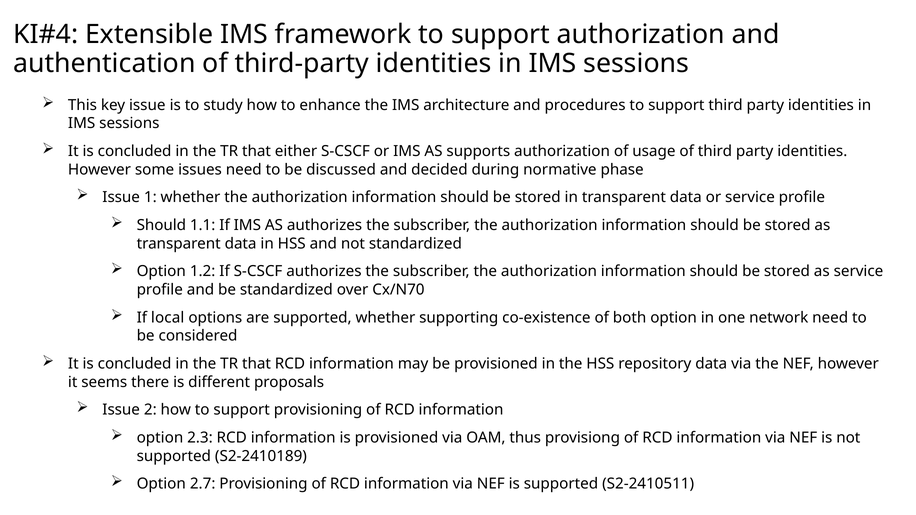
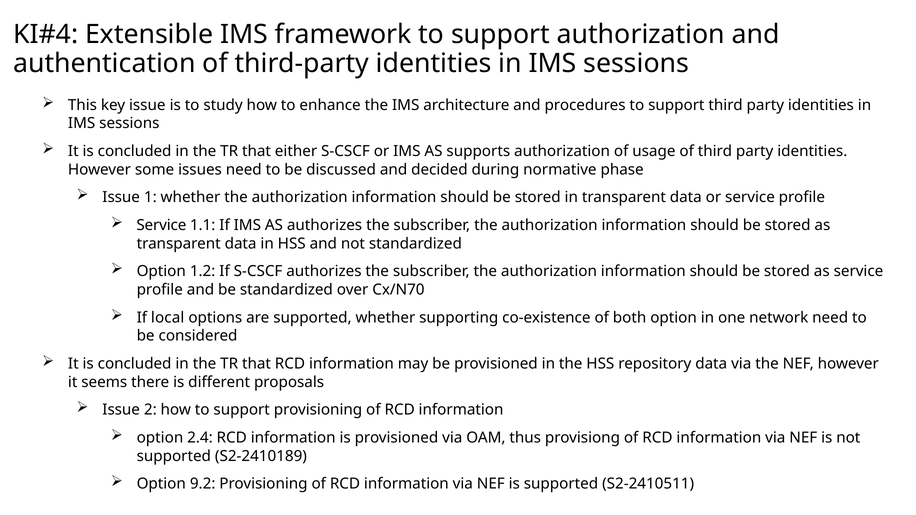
Should: Should -> Service (161, 225)
2.3: 2.3 -> 2.4 (200, 438)
2.7: 2.7 -> 9.2 (203, 484)
